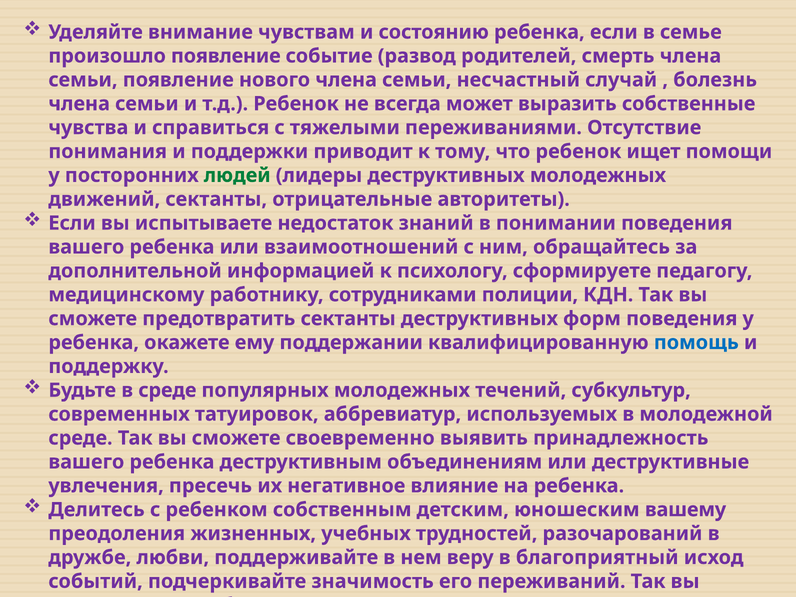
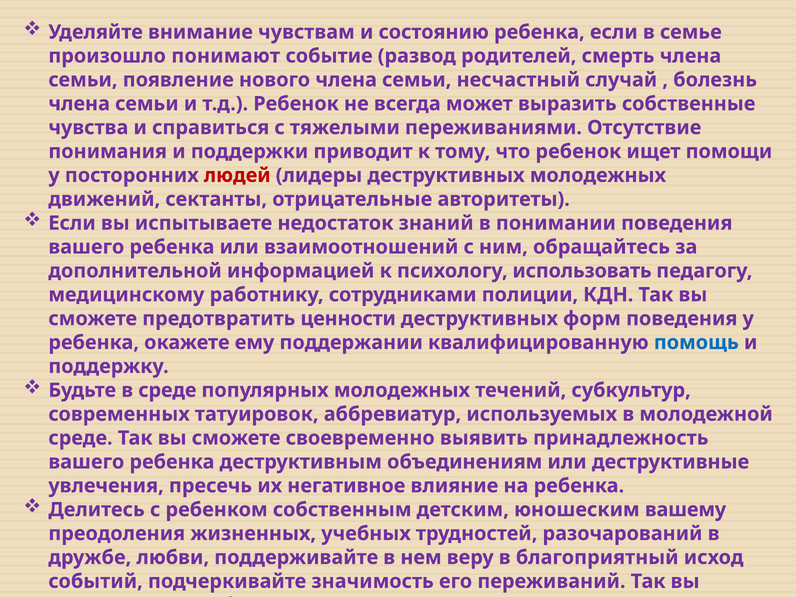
произошло появление: появление -> понимают (226, 56)
людей colour: green -> red (237, 175)
сформируете: сформируете -> использовать (582, 271)
предотвратить сектанты: сектанты -> ценности (348, 319)
